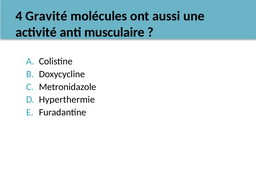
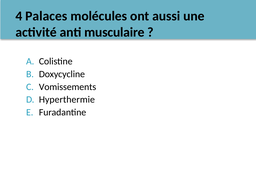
Gravité: Gravité -> Palaces (46, 16)
Metronidazole: Metronidazole -> Vomissements (68, 87)
